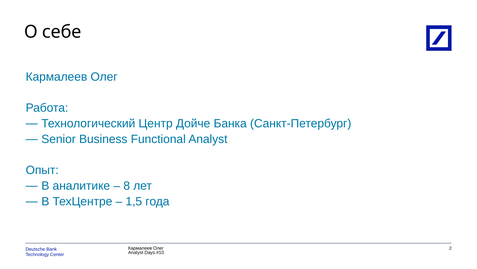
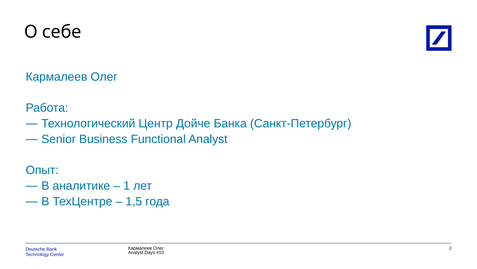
8: 8 -> 1 (127, 185)
